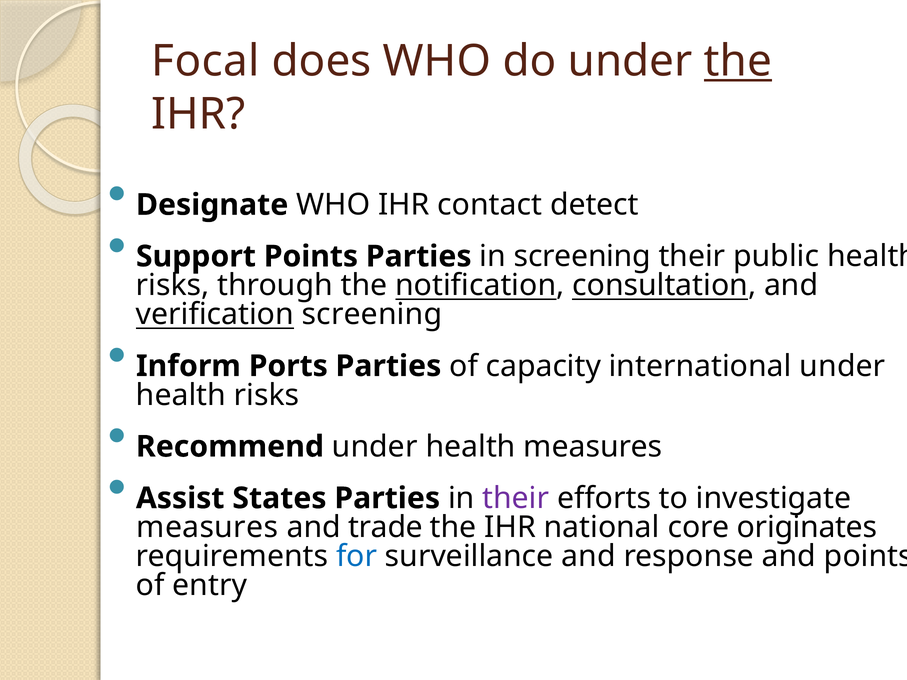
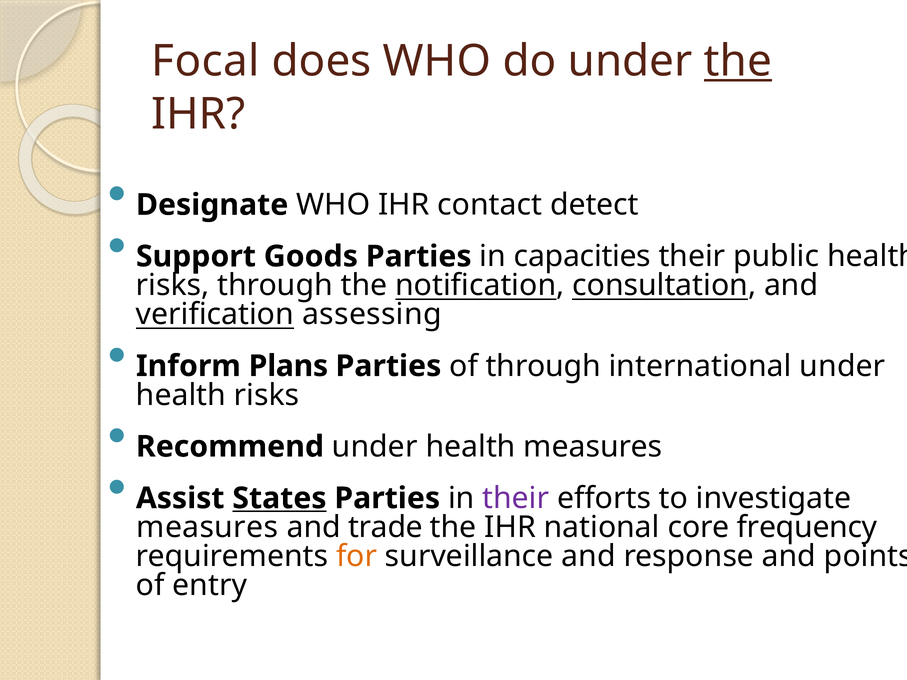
Support Points: Points -> Goods (311, 257)
in screening: screening -> capacities (582, 257)
verification screening: screening -> assessing (372, 315)
Ports: Ports -> Plans (288, 366)
of capacity: capacity -> through (543, 366)
States underline: none -> present (279, 498)
originates: originates -> frequency (807, 527)
for colour: blue -> orange (357, 556)
